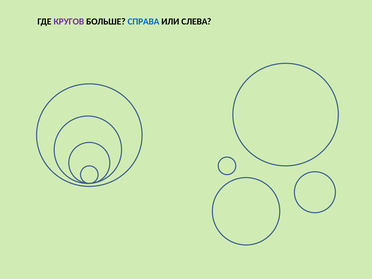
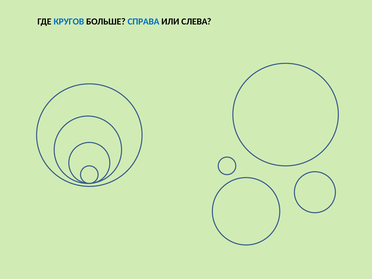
КРУГОВ colour: purple -> blue (69, 22)
